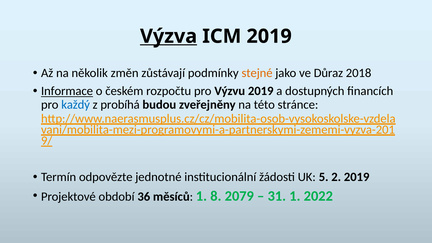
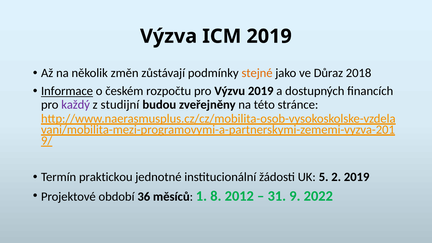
Výzva underline: present -> none (169, 36)
každý colour: blue -> purple (76, 105)
probíhá: probíhá -> studijní (120, 105)
odpovězte: odpovězte -> praktickou (106, 177)
2079: 2079 -> 2012 (239, 196)
31 1: 1 -> 9 (295, 196)
